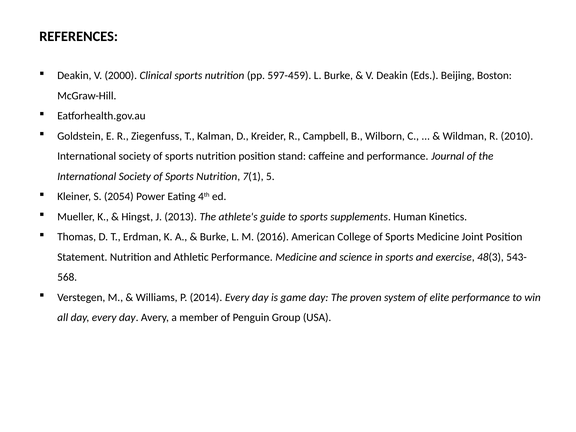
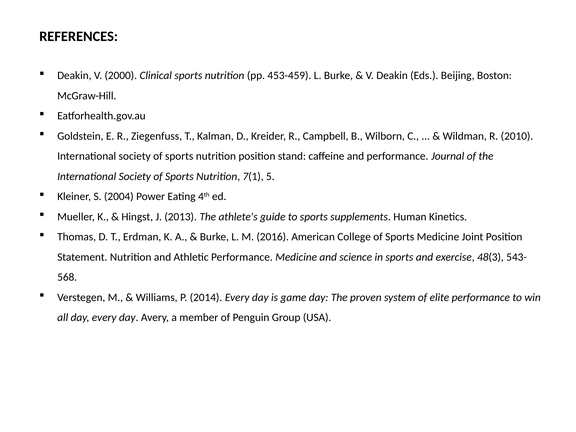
597-459: 597-459 -> 453-459 (289, 76)
2054: 2054 -> 2004 (119, 197)
